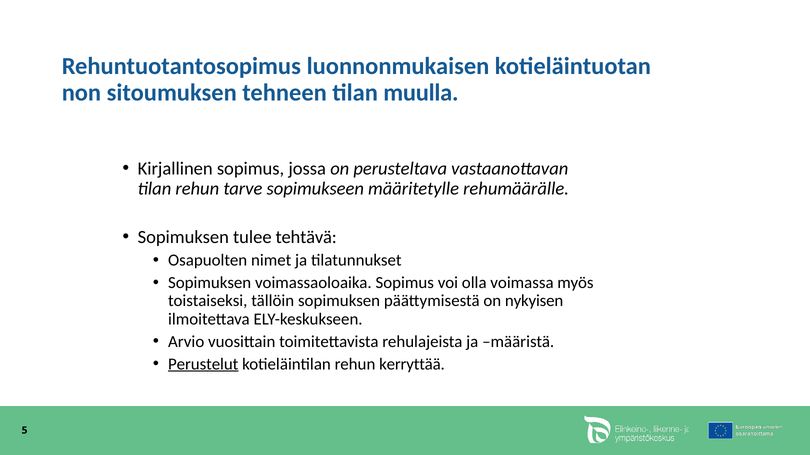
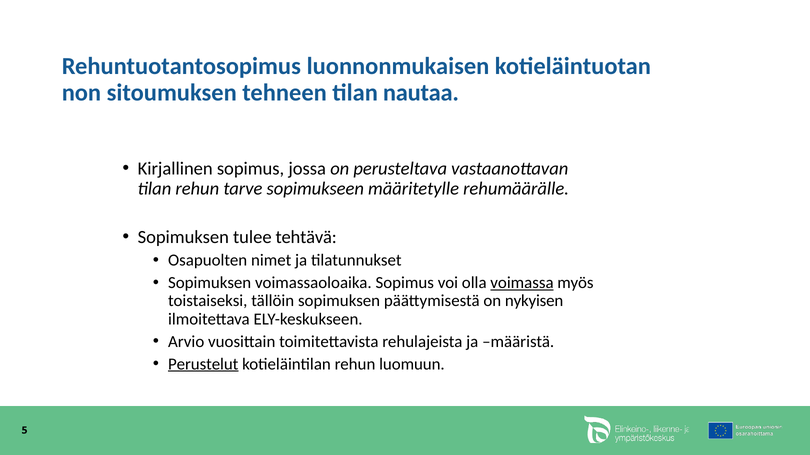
muulla: muulla -> nautaa (421, 93)
voimassa underline: none -> present (522, 283)
kerryttää: kerryttää -> luomuun (412, 364)
